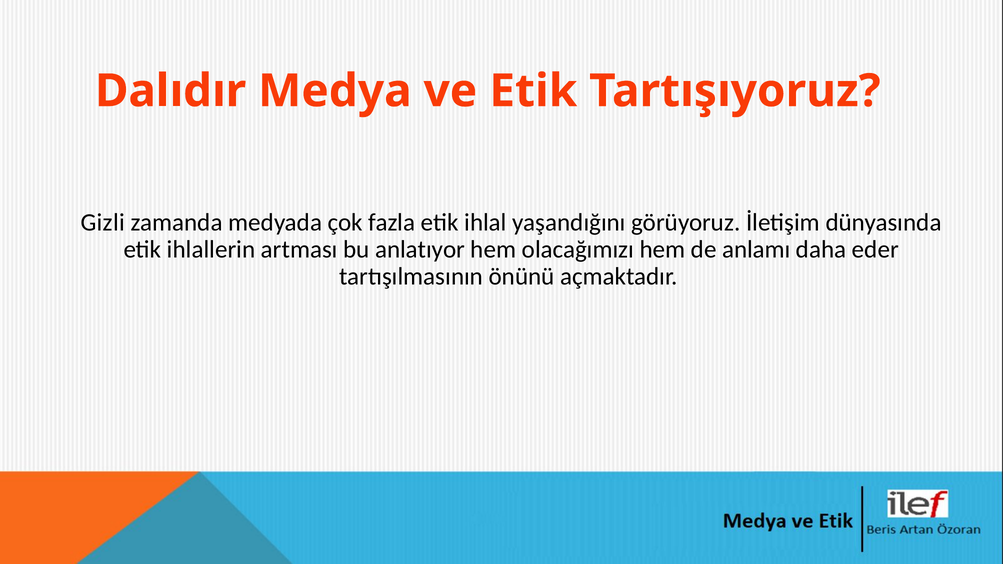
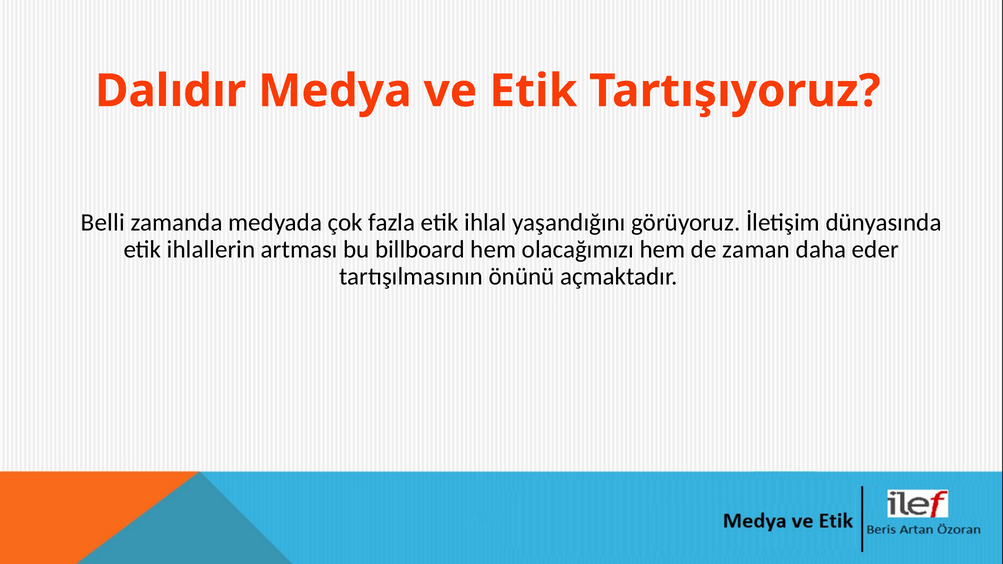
Gizli: Gizli -> Belli (103, 223)
anlatıyor: anlatıyor -> billboard (420, 250)
anlamı: anlamı -> zaman (756, 250)
